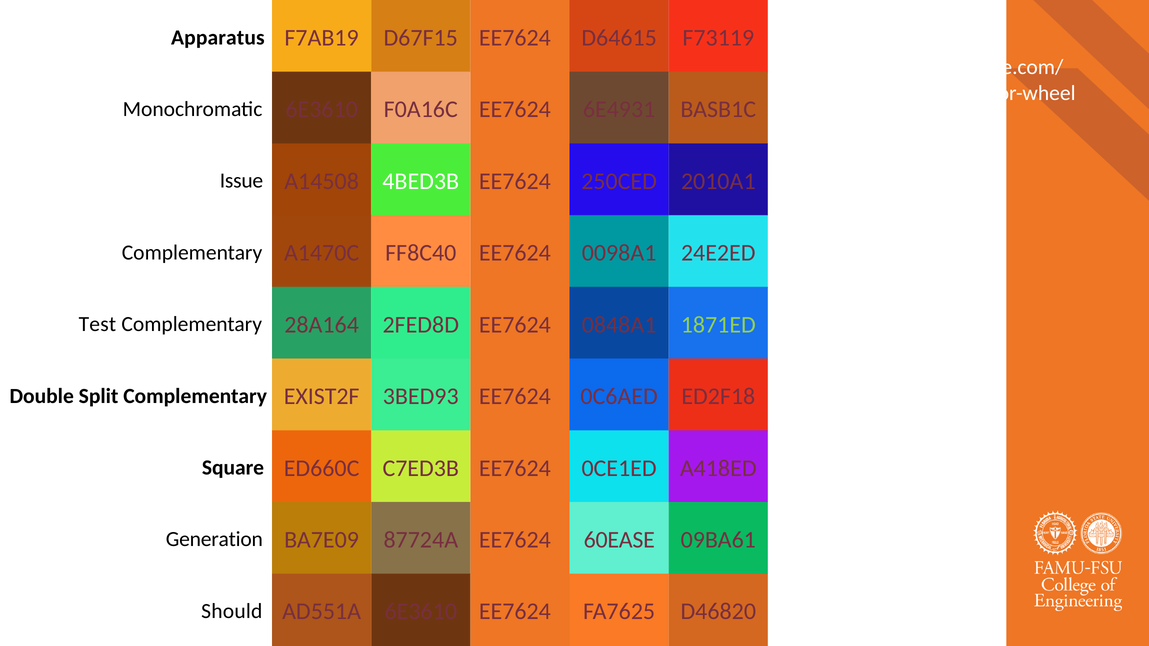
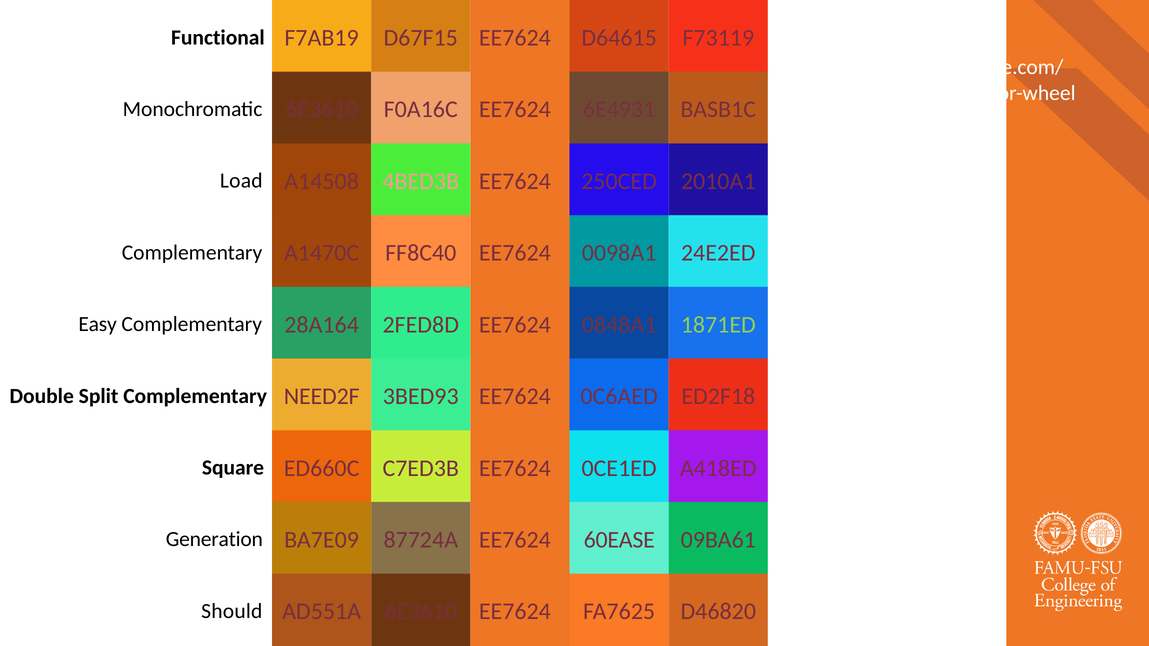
Apparatus: Apparatus -> Functional (218, 37)
Issue: Issue -> Load (241, 181)
4BED3B colour: white -> pink (421, 181)
Test: Test -> Easy (98, 324)
EXIST2F: EXIST2F -> NEED2F (322, 397)
